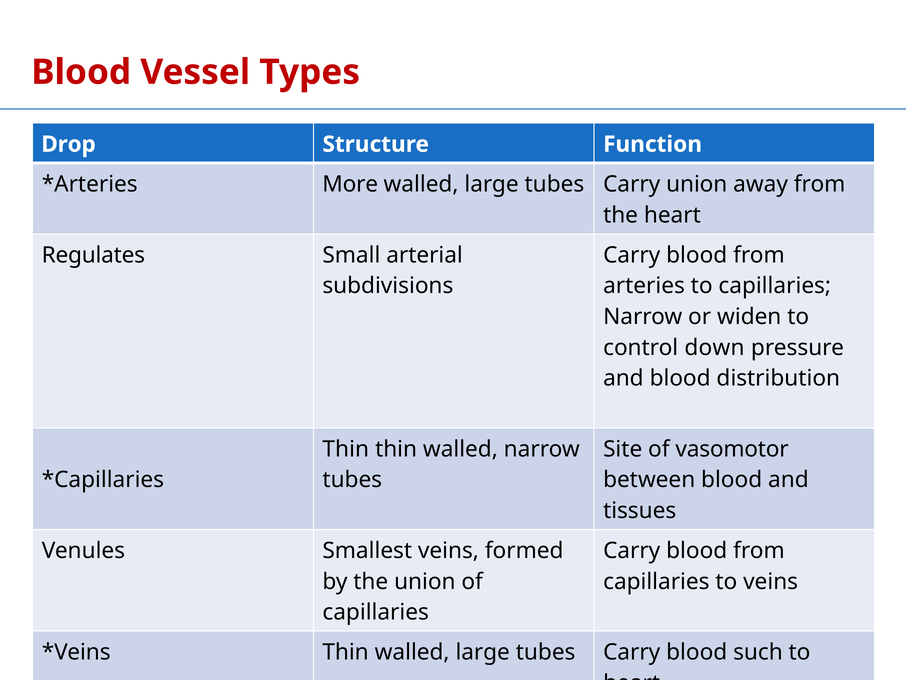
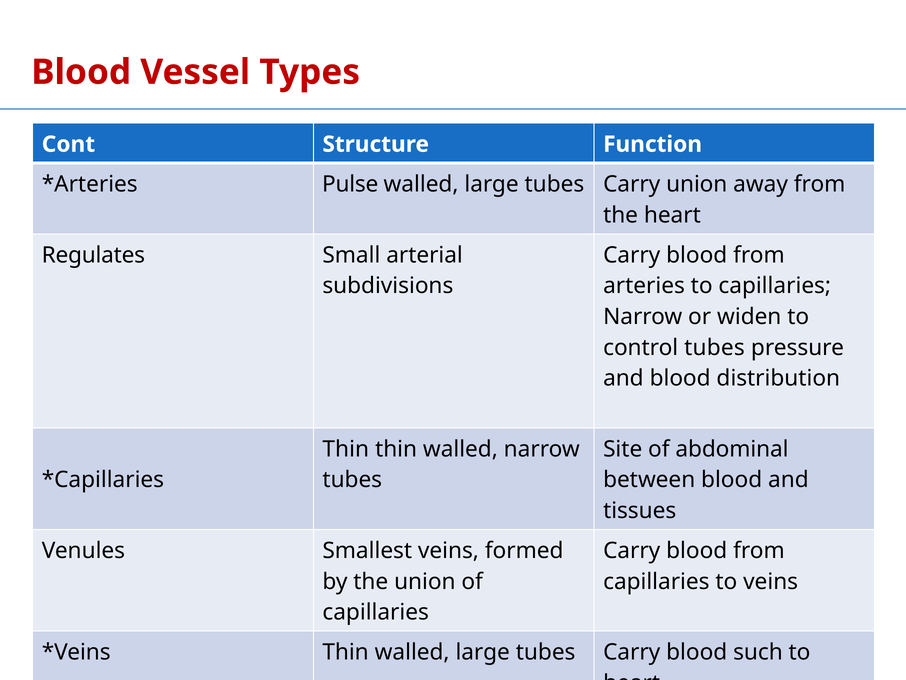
Drop: Drop -> Cont (68, 144)
More: More -> Pulse (350, 184)
control down: down -> tubes (715, 347)
vasomotor: vasomotor -> abdominal (732, 449)
